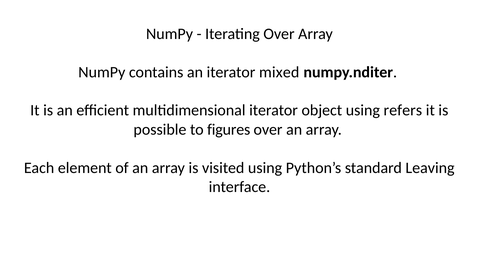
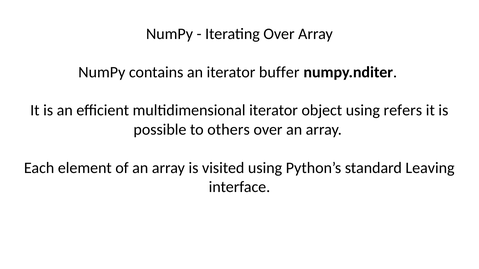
mixed: mixed -> buffer (279, 72)
figures: figures -> others (229, 130)
